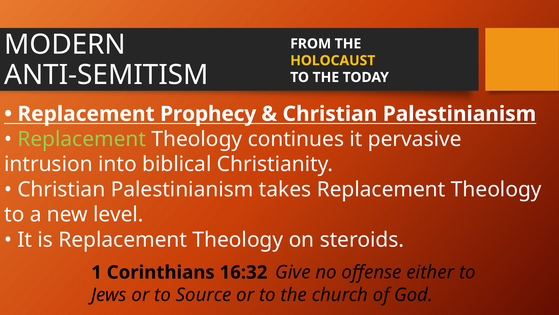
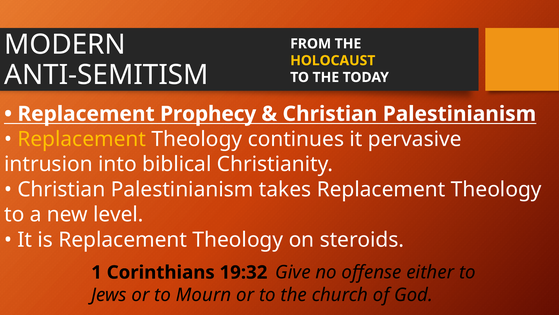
Replacement colour: light green -> yellow (82, 139)
16:32: 16:32 -> 19:32 (243, 272)
Source: Source -> Mourn (204, 294)
